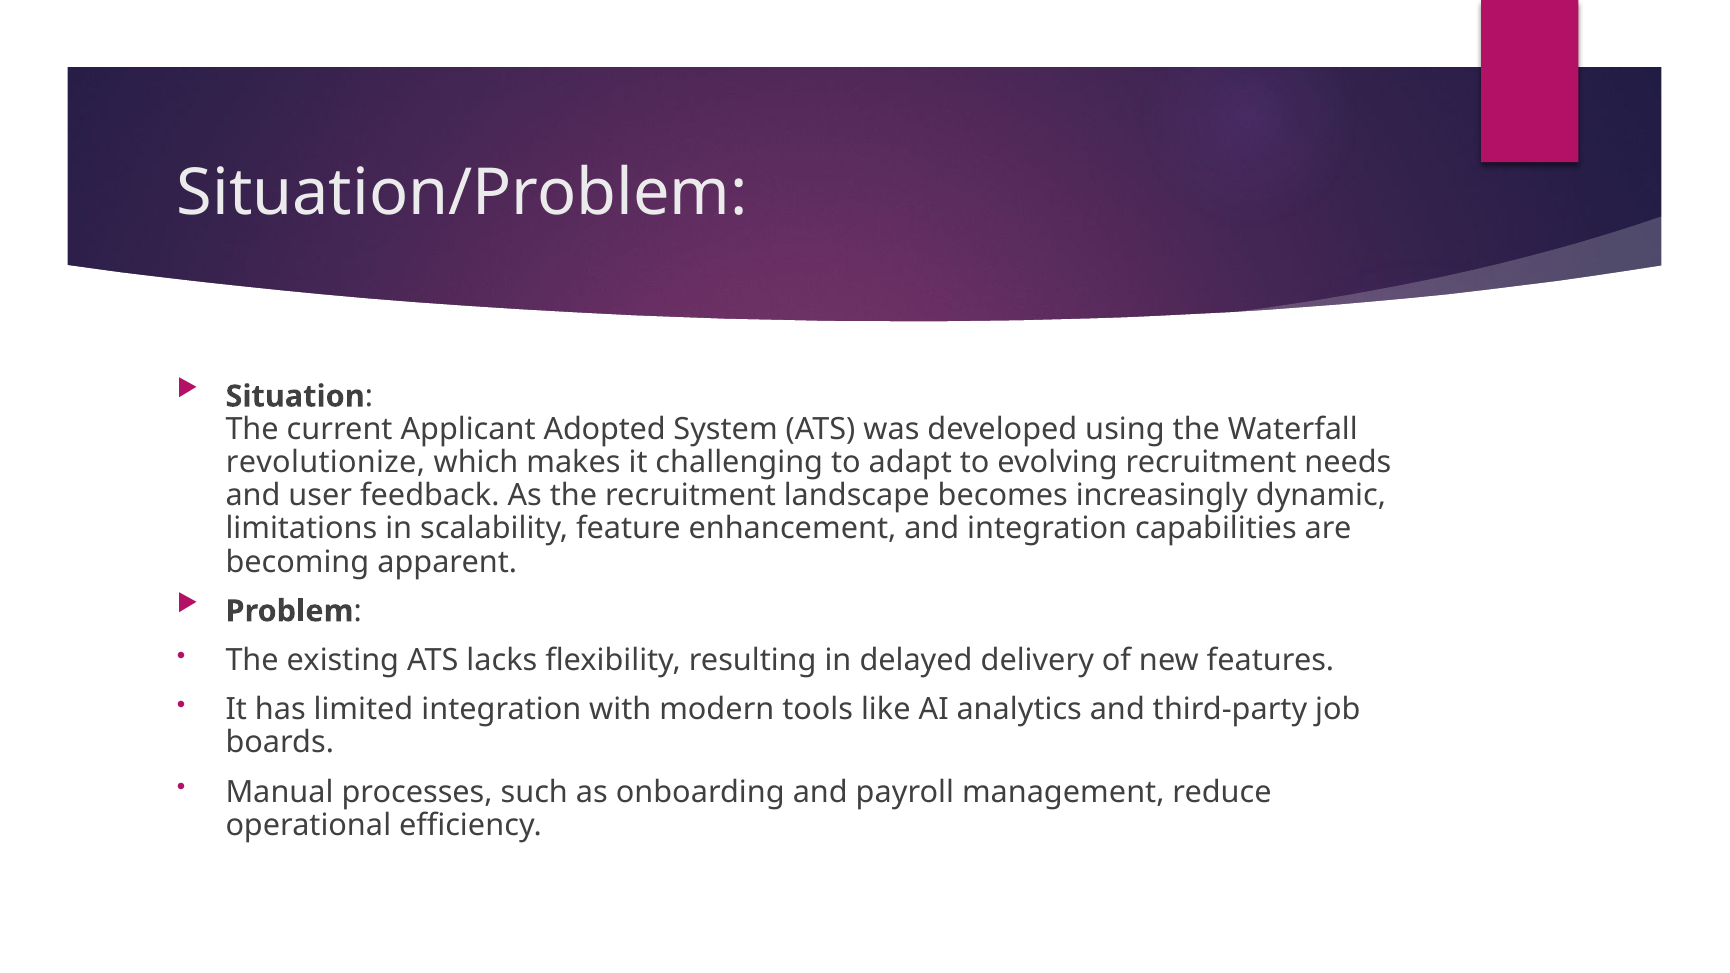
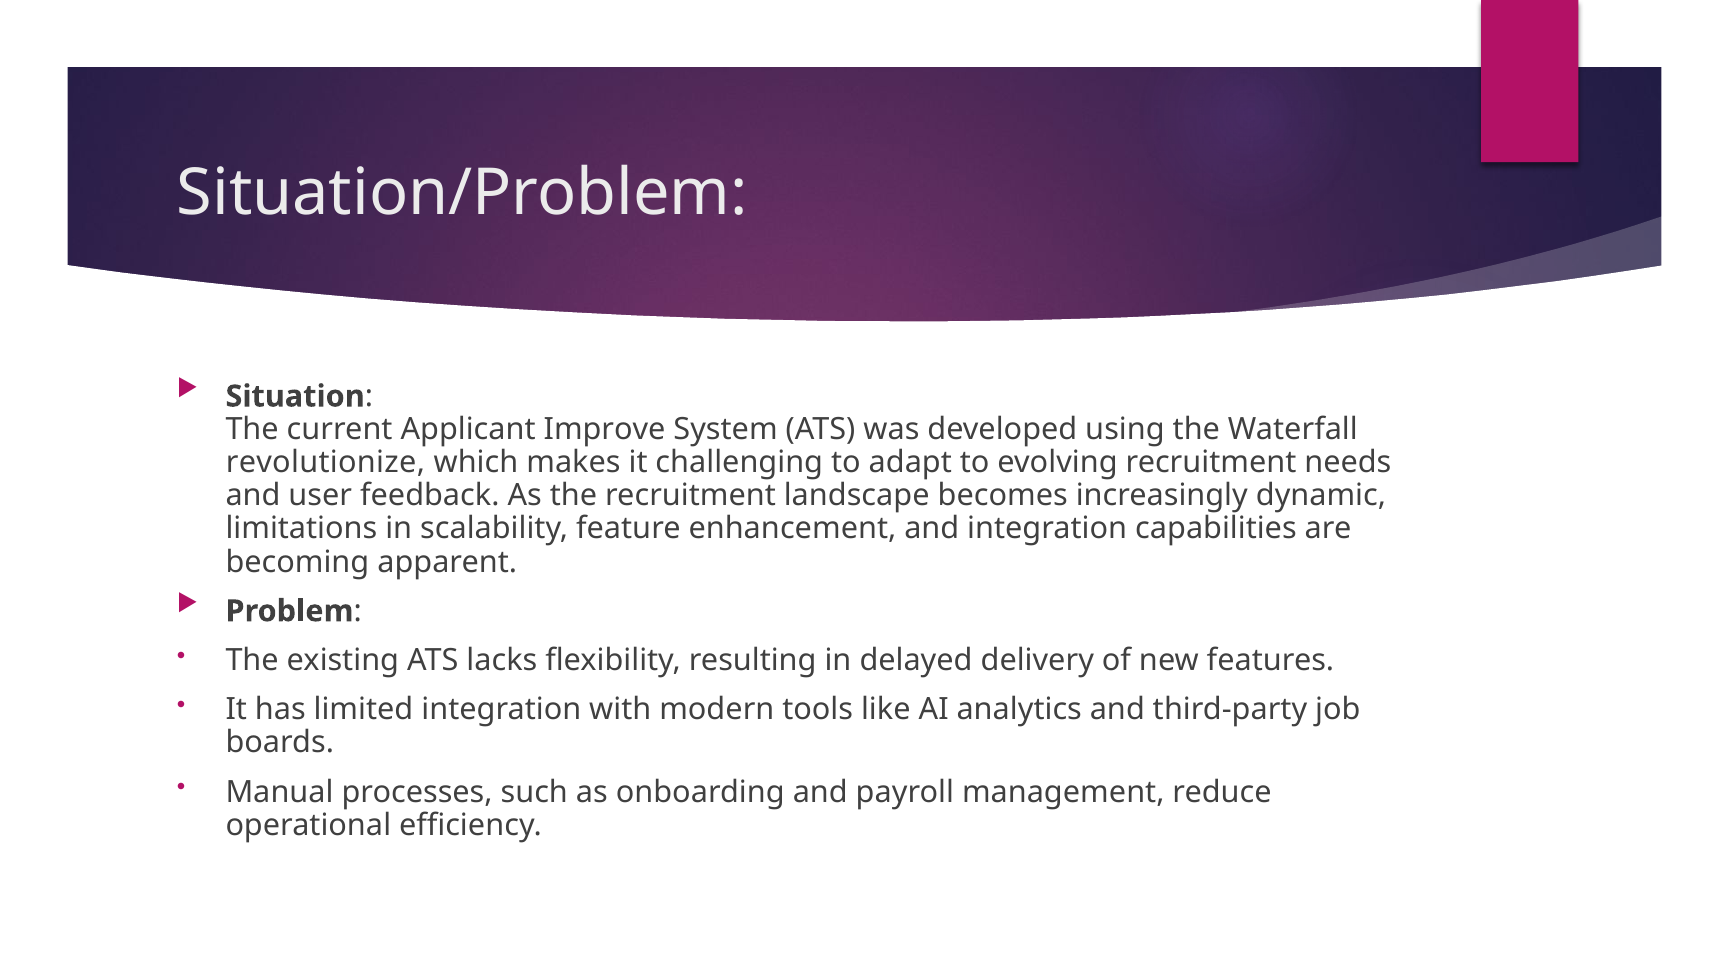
Adopted: Adopted -> Improve (605, 430)
